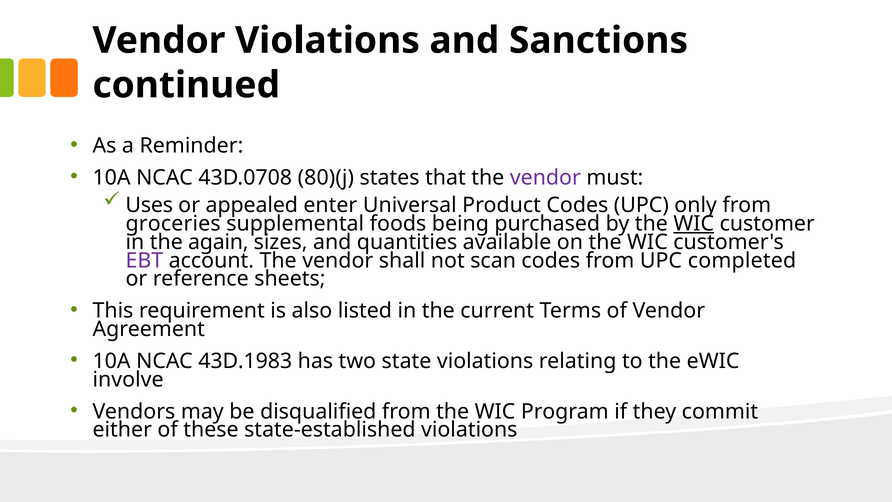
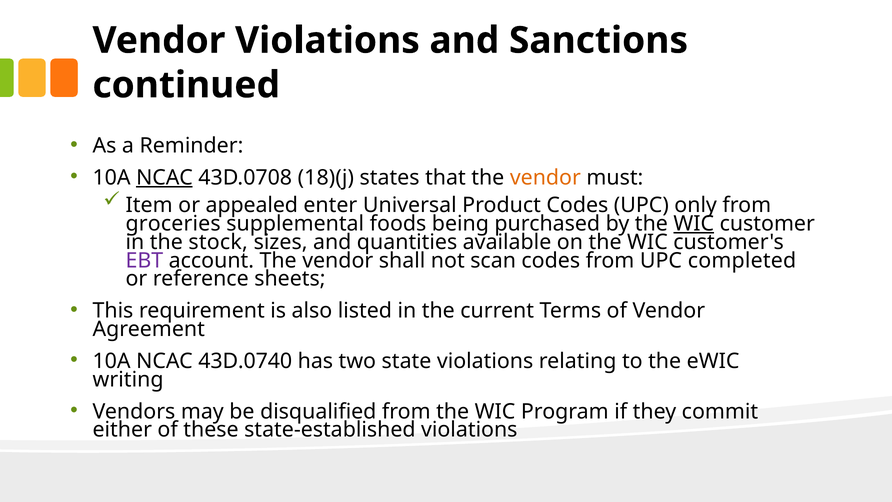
NCAC underline: none -> present (165, 178)
80)(j: 80)(j -> 18)(j (326, 178)
vendor colour: purple -> orange (545, 178)
Uses: Uses -> Item (149, 205)
again: again -> stock (218, 242)
43D.1983: 43D.1983 -> 43D.0740 (245, 361)
involve: involve -> writing (128, 380)
